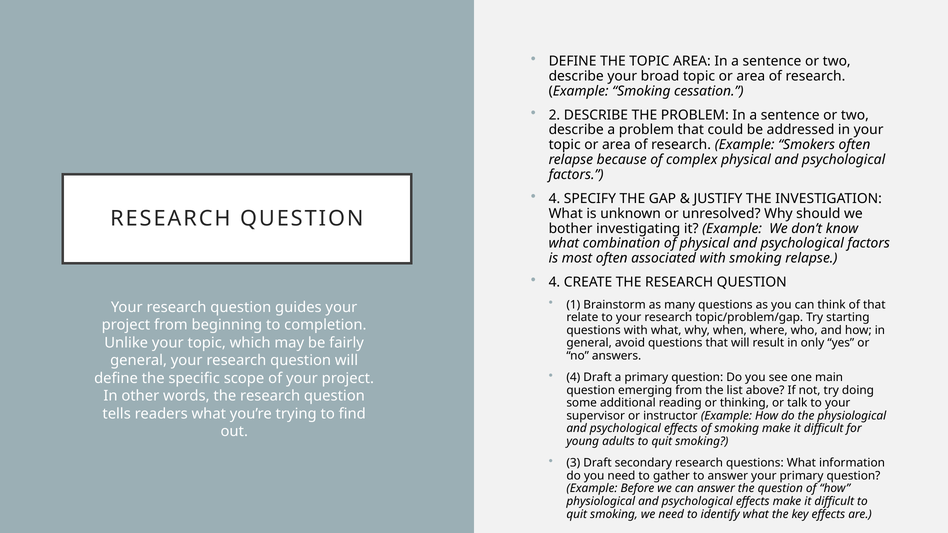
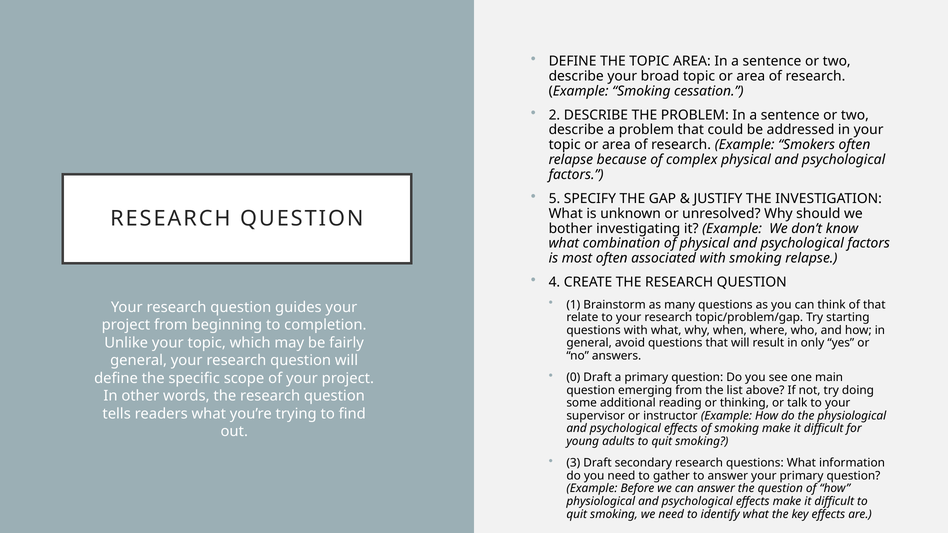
4: 4 -> 5 (554, 199)
4: 4 -> 0 (573, 378)
